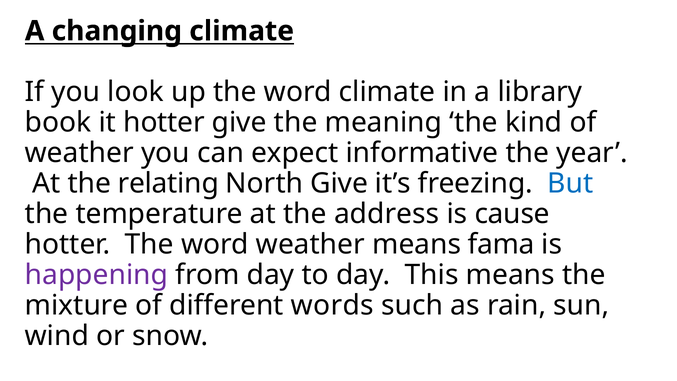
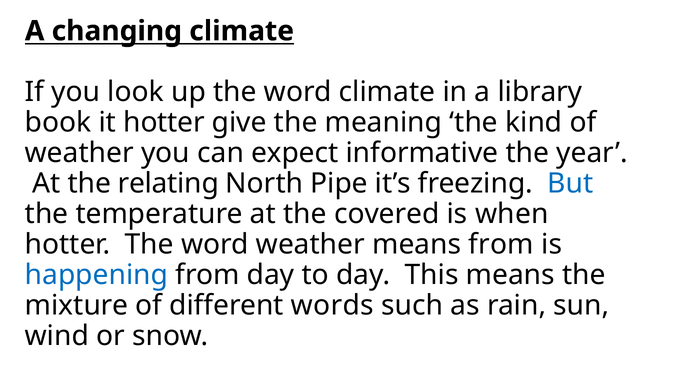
North Give: Give -> Pipe (339, 183)
address: address -> covered (387, 214)
cause: cause -> when (512, 214)
means fama: fama -> from (501, 244)
happening colour: purple -> blue (96, 275)
